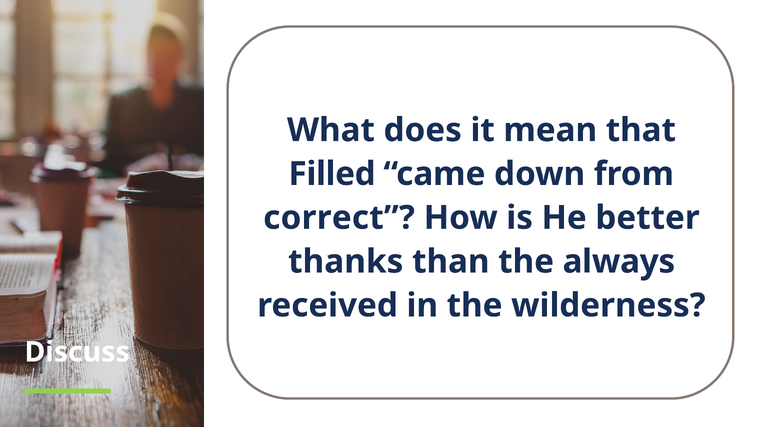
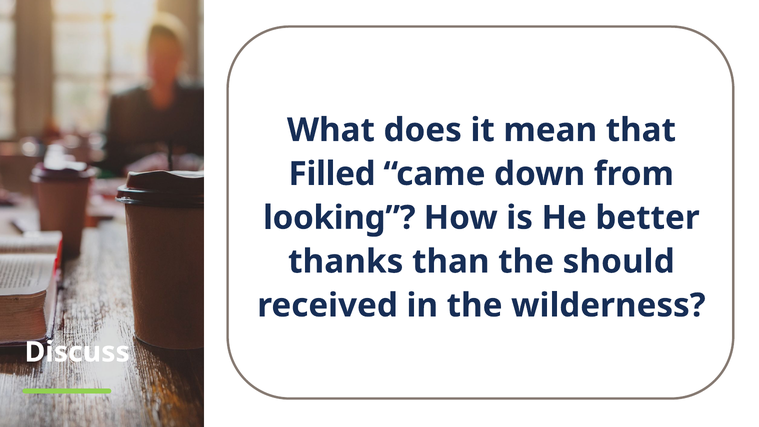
correct: correct -> looking (339, 218)
always: always -> should (619, 262)
